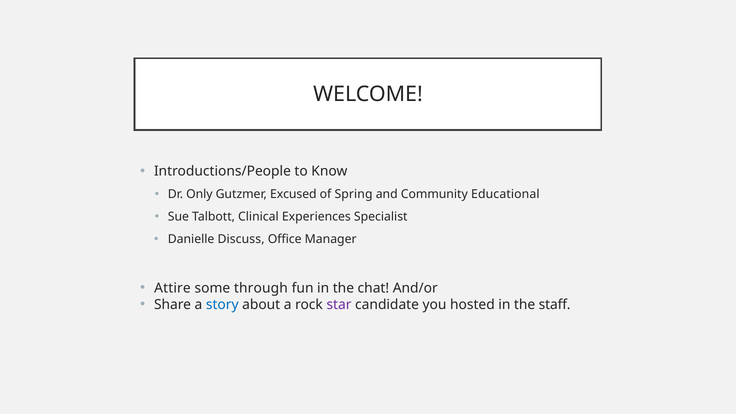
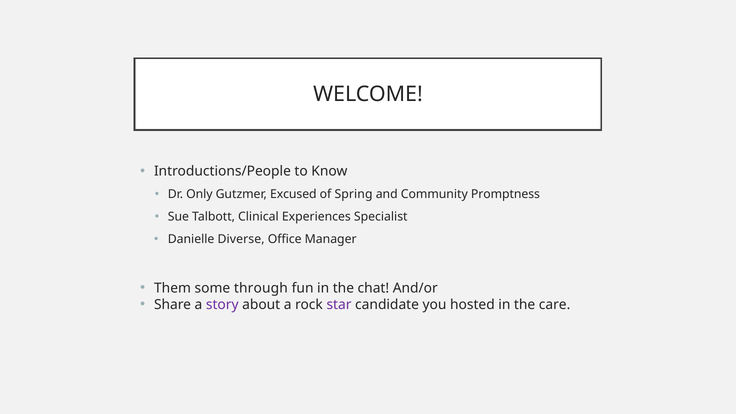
Educational: Educational -> Promptness (505, 194)
Discuss: Discuss -> Diverse (241, 239)
Attire: Attire -> Them (173, 288)
story colour: blue -> purple (222, 305)
staff: staff -> care (555, 305)
